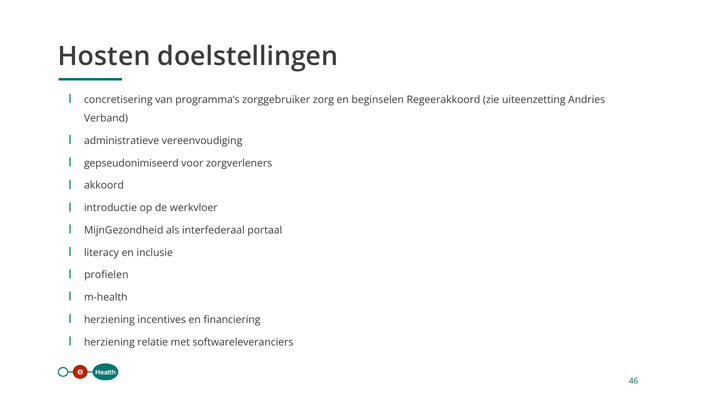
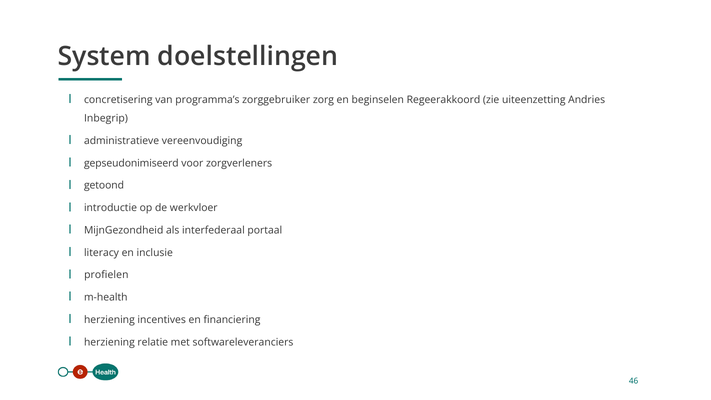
Hosten: Hosten -> System (104, 56)
Verband: Verband -> Inbegrip (106, 118)
akkoord: akkoord -> getoond (104, 186)
